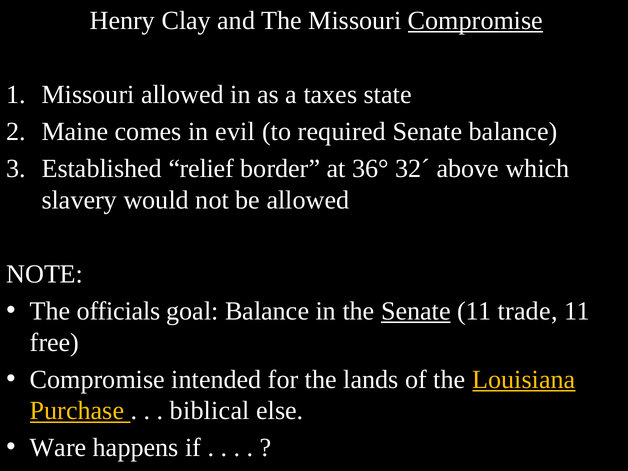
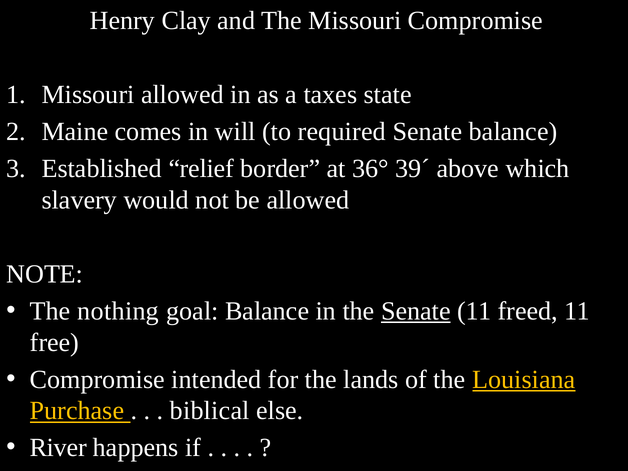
Compromise underline: present -> none (475, 21)
evil: evil -> will (235, 132)
32´: 32´ -> 39´ (413, 169)
officials: officials -> nothing (118, 311)
trade: trade -> freed (528, 311)
Ware: Ware -> River (58, 448)
